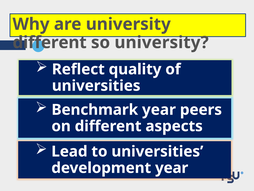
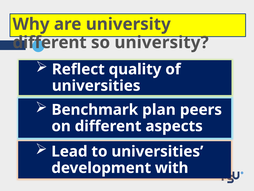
Benchmark year: year -> plan (159, 109)
development year: year -> with (172, 167)
